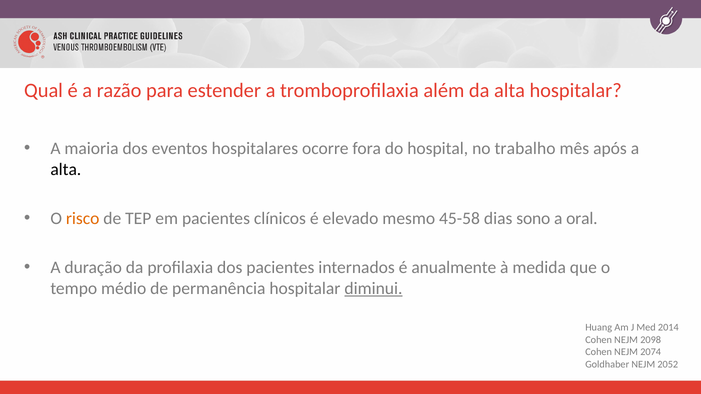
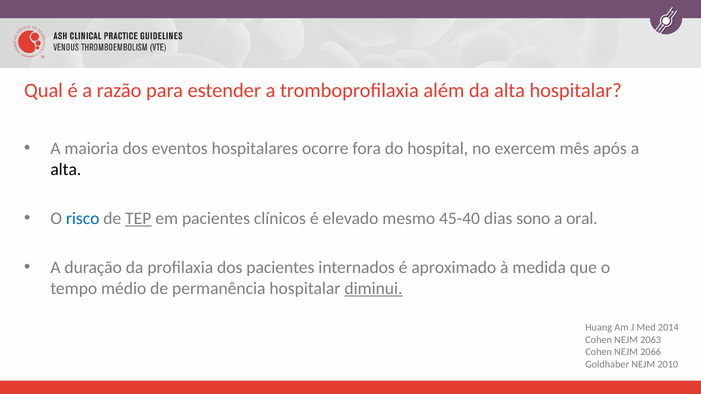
trabalho: trabalho -> exercem (525, 148)
risco colour: orange -> blue (83, 219)
TEP underline: none -> present (138, 219)
45-58: 45-58 -> 45-40 (460, 219)
anualmente: anualmente -> aproximado (454, 268)
2098: 2098 -> 2063 (651, 340)
2074: 2074 -> 2066 (651, 352)
2052: 2052 -> 2010 (668, 365)
